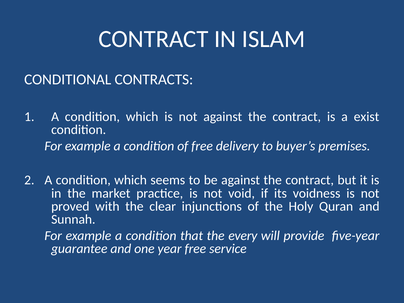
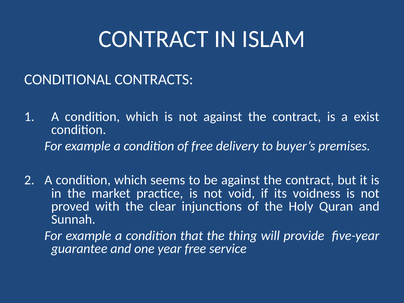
every: every -> thing (243, 236)
